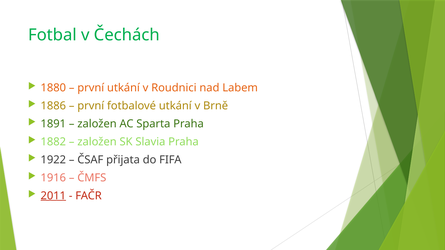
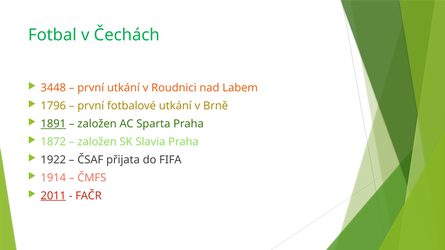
1880: 1880 -> 3448 (53, 88)
1886: 1886 -> 1796 (53, 106)
1891 underline: none -> present (53, 124)
1882: 1882 -> 1872 (53, 142)
1916: 1916 -> 1914 (53, 178)
